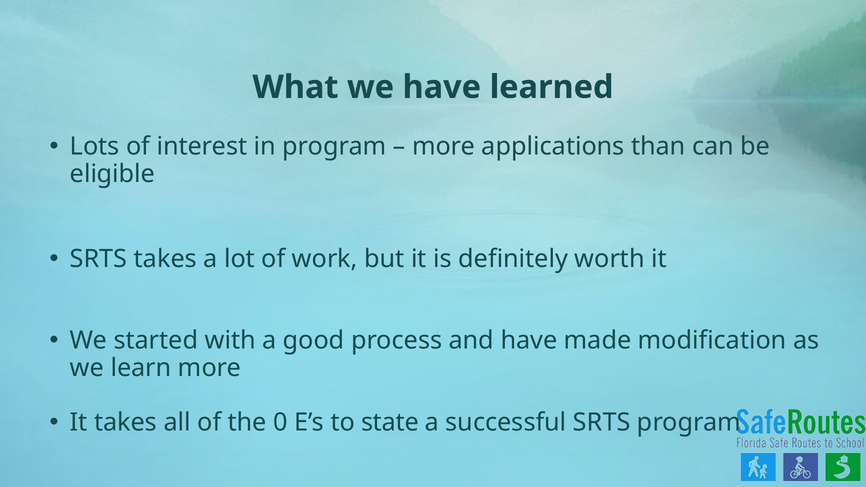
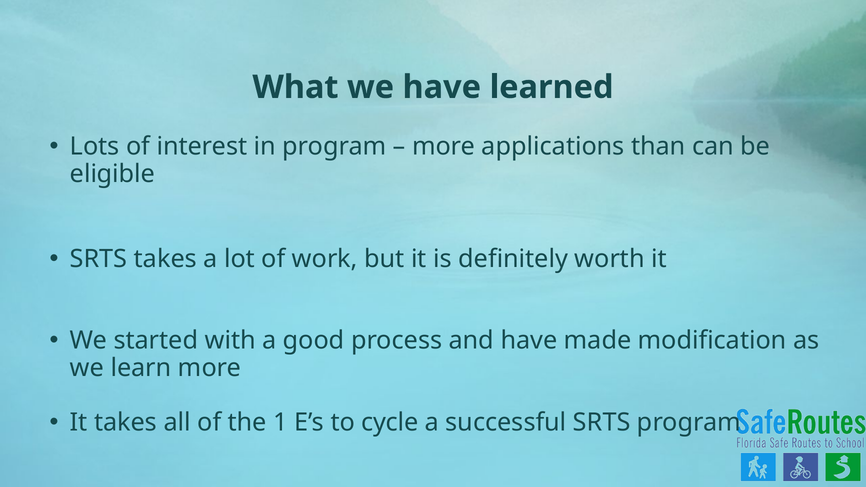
0: 0 -> 1 (280, 423)
state: state -> cycle (390, 423)
